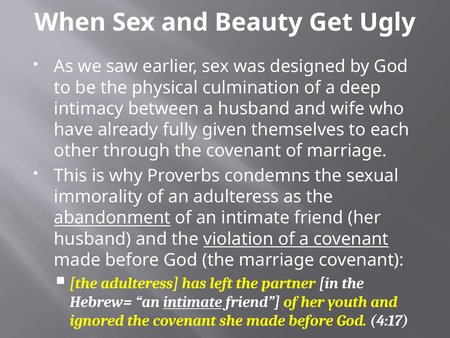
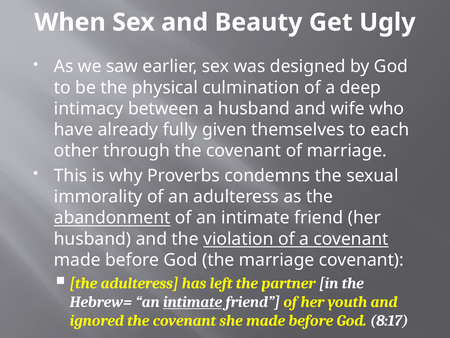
4:17: 4:17 -> 8:17 (389, 320)
